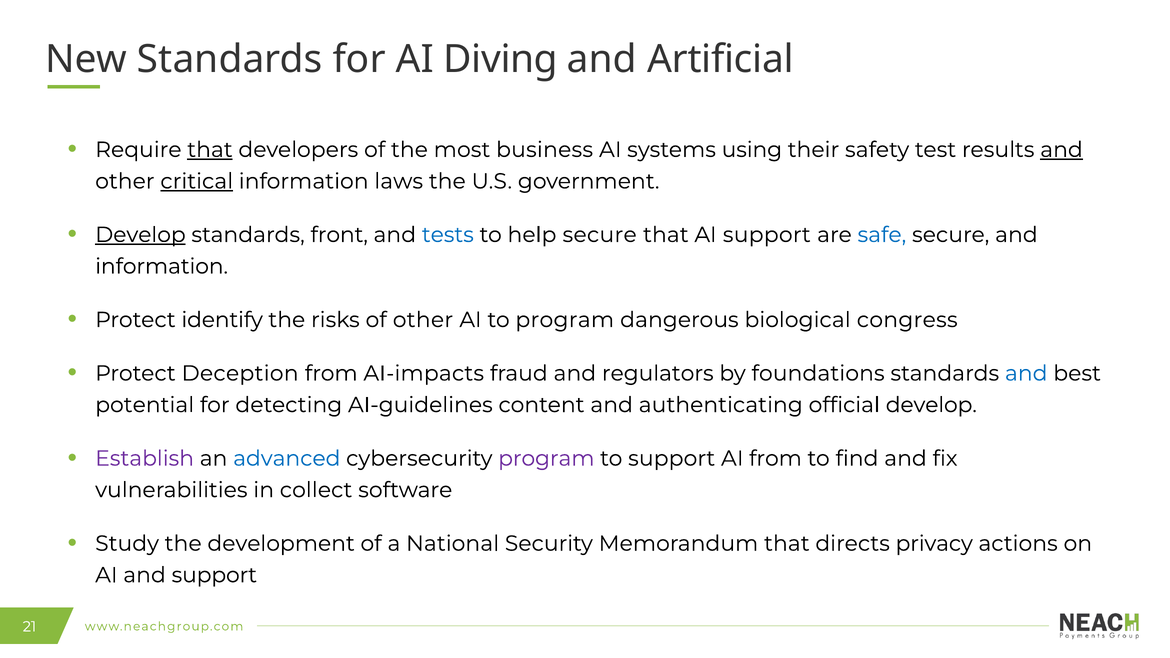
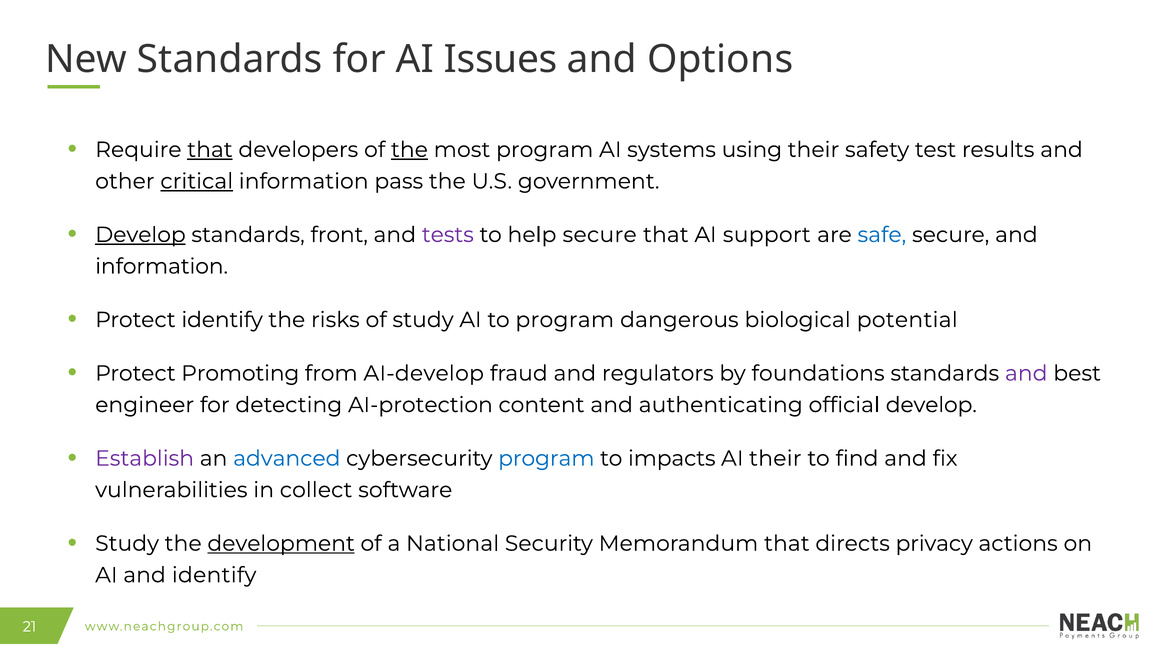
Diving: Diving -> Issues (501, 59)
Artificial: Artificial -> Options (720, 59)
the underline: none -> present (409, 150)
most business: business -> program (545, 150)
and underline: present -> none (1061, 150)
laws: laws -> pass (399, 181)
tests colour: blue -> purple (448, 235)
of other: other -> study (423, 320)
congress: congress -> potential (907, 320)
Deception: Deception -> Promoting (240, 373)
AI-impacts: AI-impacts -> AI-develop (424, 373)
and colour: blue -> purple (1026, 373)
potential: potential -> engineer (145, 405)
AI-guidelines: AI-guidelines -> AI-protection (420, 405)
program colour: purple -> blue (546, 459)
to support: support -> impacts (672, 459)
AI from: from -> their (775, 459)
development underline: none -> present (281, 544)
and support: support -> identify (214, 575)
